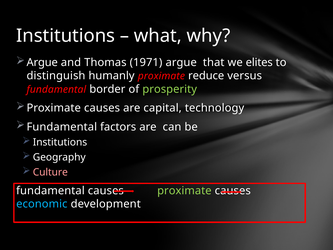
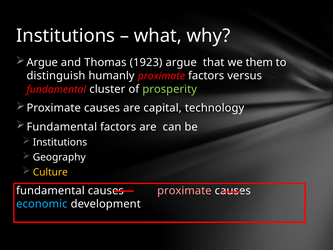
1971: 1971 -> 1923 (146, 62)
elites: elites -> them (259, 62)
proximate reduce: reduce -> factors (206, 76)
border: border -> cluster (107, 89)
Culture colour: pink -> yellow (50, 172)
proximate colour: light green -> pink (184, 191)
